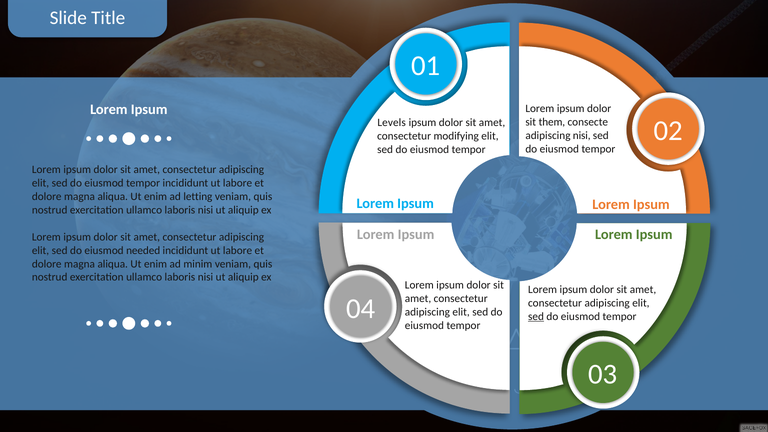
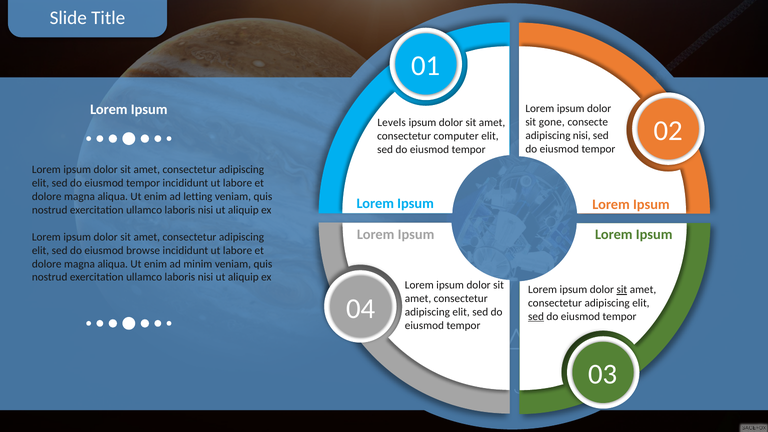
them: them -> gone (552, 122)
modifying: modifying -> computer (456, 136)
needed: needed -> browse (143, 250)
sit underline: none -> present (622, 290)
